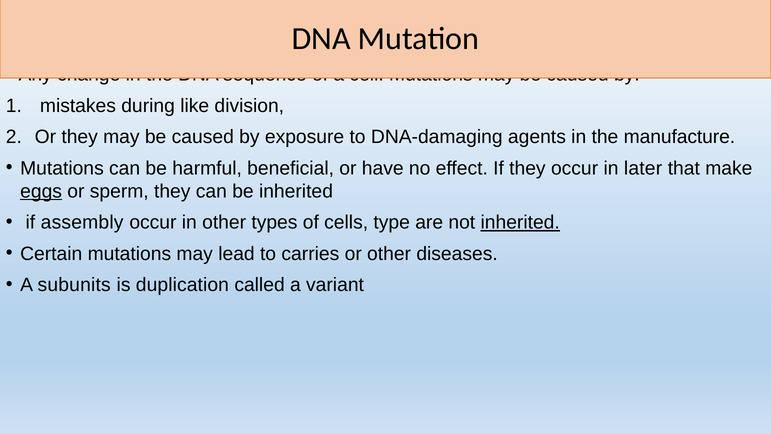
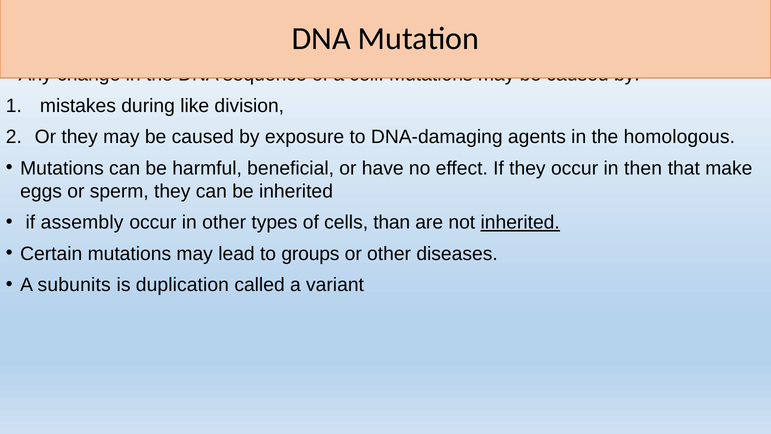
manufacture: manufacture -> homologous (679, 137)
later: later -> then (643, 168)
eggs underline: present -> none (41, 191)
type: type -> than (392, 222)
carries: carries -> groups (310, 254)
